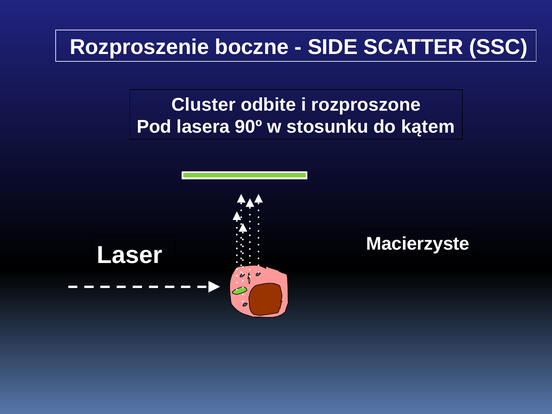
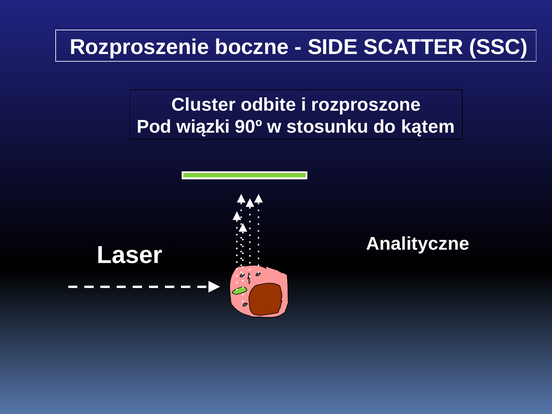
lasera: lasera -> wiązki (203, 127)
Macierzyste: Macierzyste -> Analityczne (418, 244)
